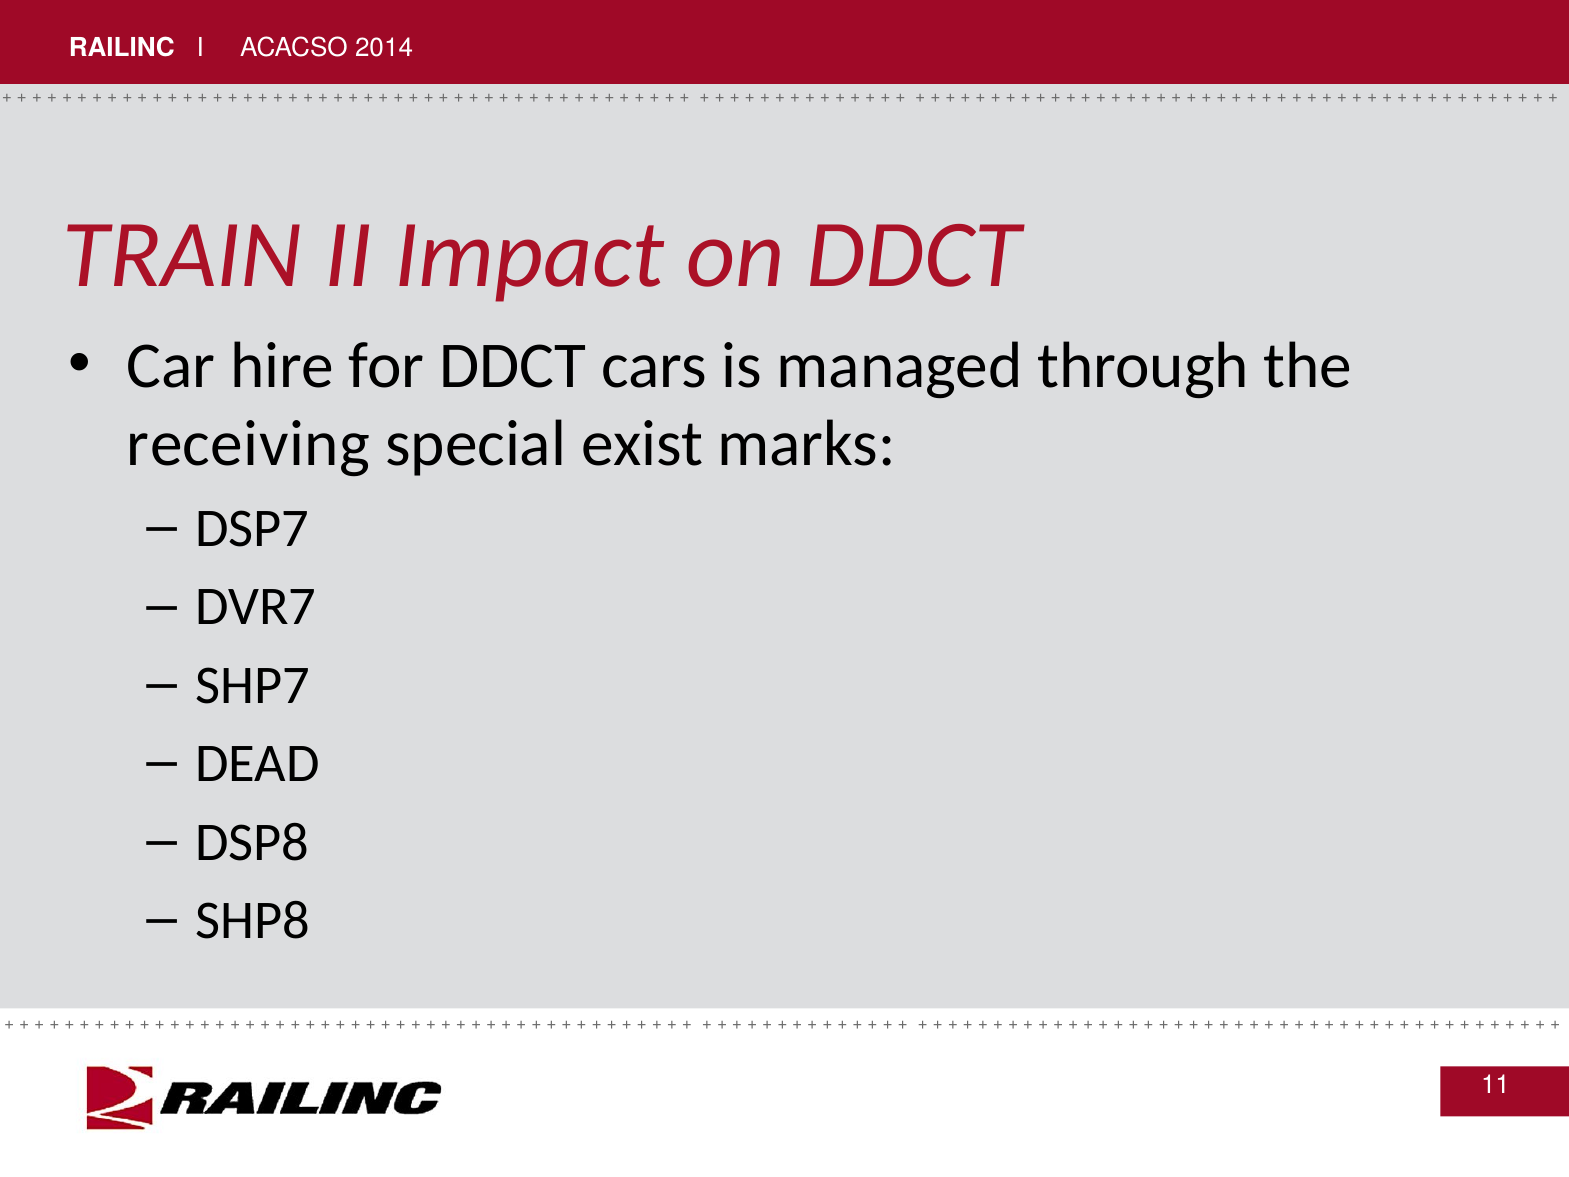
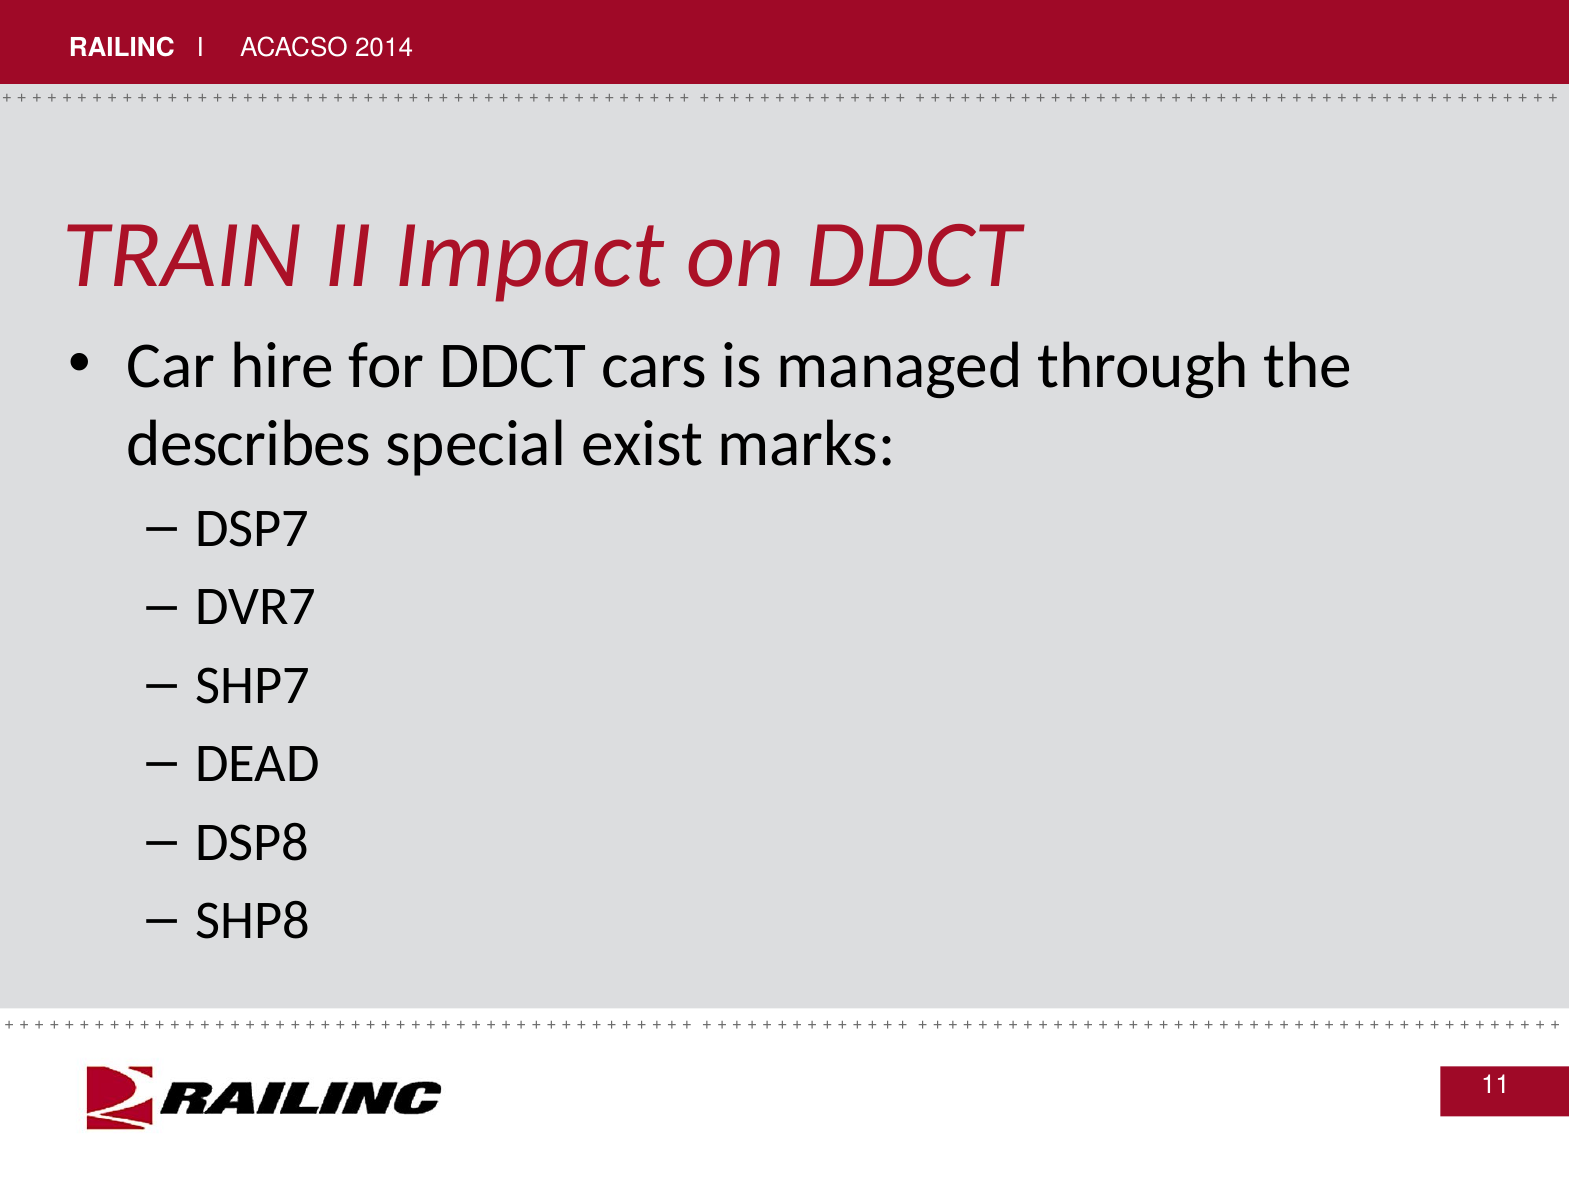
receiving: receiving -> describes (249, 444)
